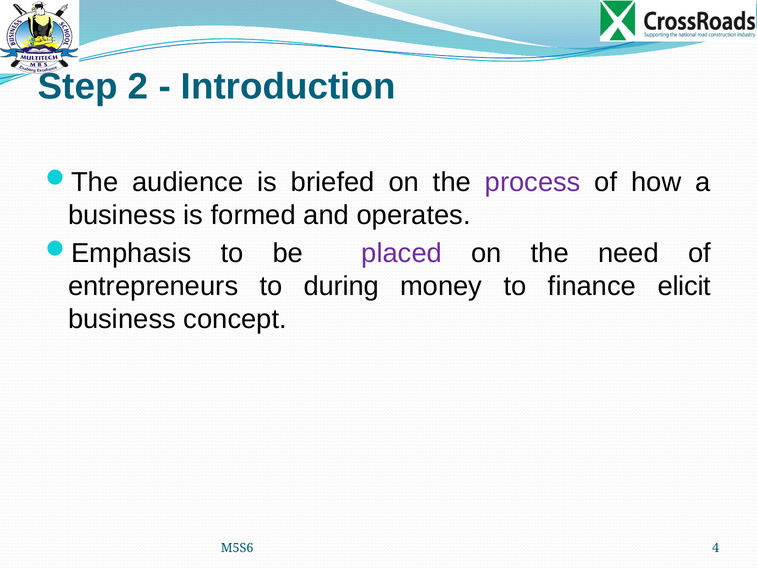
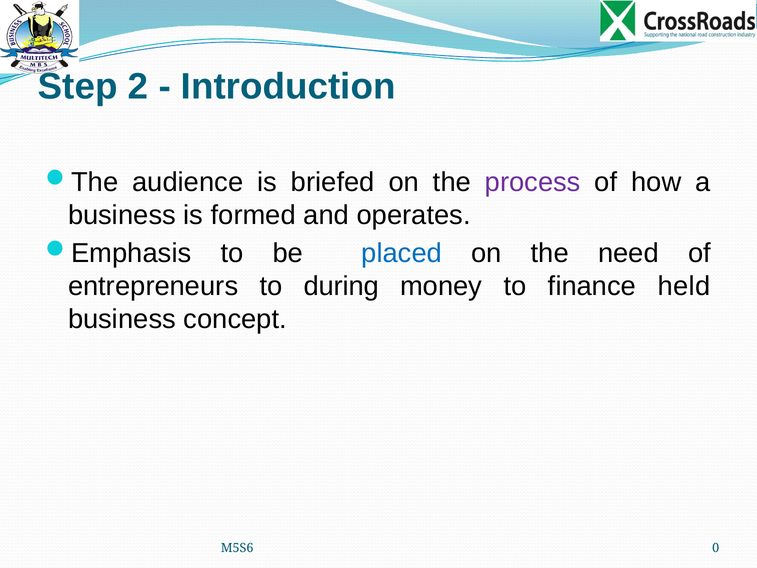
placed colour: purple -> blue (402, 253)
elicit: elicit -> held (684, 286)
4: 4 -> 0 (716, 548)
